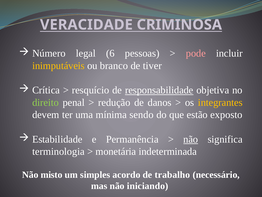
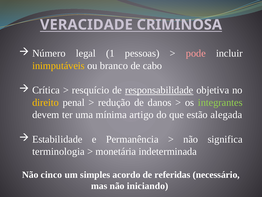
6: 6 -> 1 (110, 53)
tiver: tiver -> cabo (152, 66)
direito colour: light green -> yellow (45, 102)
integrantes colour: yellow -> light green (220, 102)
sendo: sendo -> artigo (142, 114)
exposto: exposto -> alegada (226, 114)
não underline: present -> none (191, 139)
misto: misto -> cinco (51, 174)
trabalho: trabalho -> referidas (172, 174)
